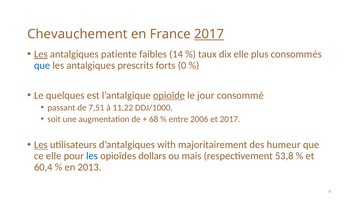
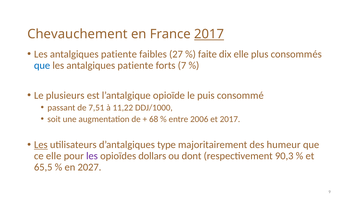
Les underline: present -> none (41, 54)
14: 14 -> 27 (176, 54)
taux: taux -> faite (207, 54)
prescrits: prescrits -> patiente (135, 66)
0: 0 -> 7 (182, 66)
quelques: quelques -> plusieurs (65, 95)
opioïde underline: present -> none (169, 95)
jour: jour -> puis (206, 95)
with: with -> type (167, 145)
les colour: blue -> purple (92, 156)
mais: mais -> dont (192, 156)
53,8: 53,8 -> 90,3 (284, 156)
60,4: 60,4 -> 65,5 (43, 168)
2013: 2013 -> 2027 (89, 168)
